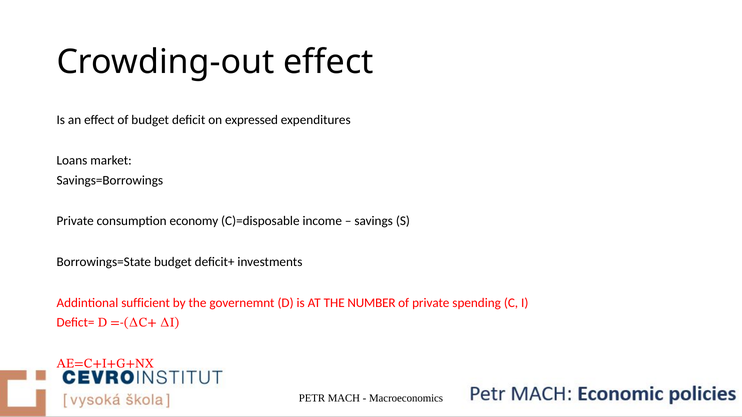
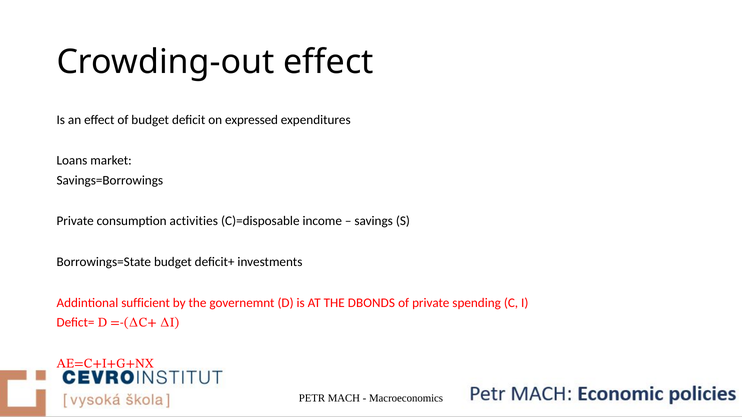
economy: economy -> activities (194, 221)
NUMBER: NUMBER -> DBONDS (371, 303)
